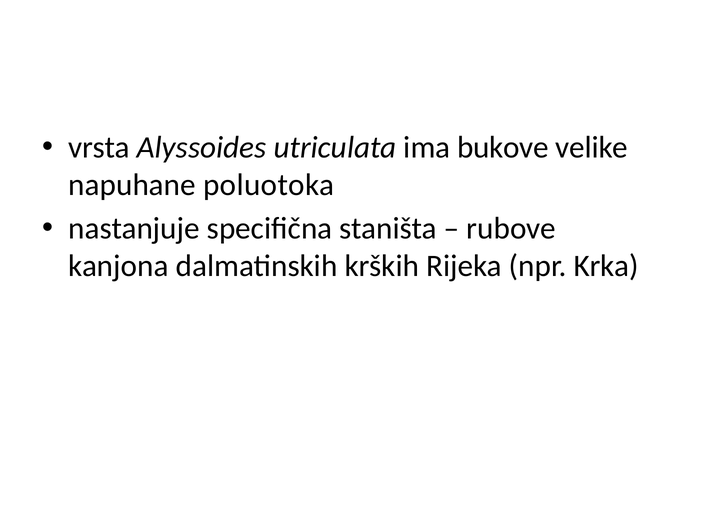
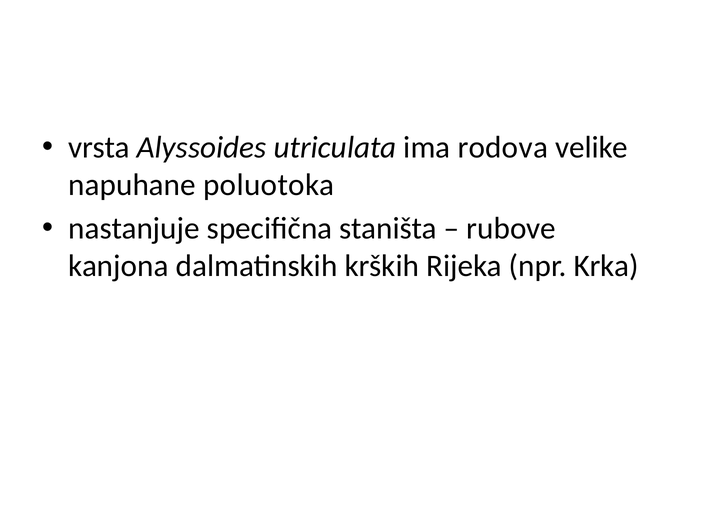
bukove: bukove -> rodova (503, 147)
